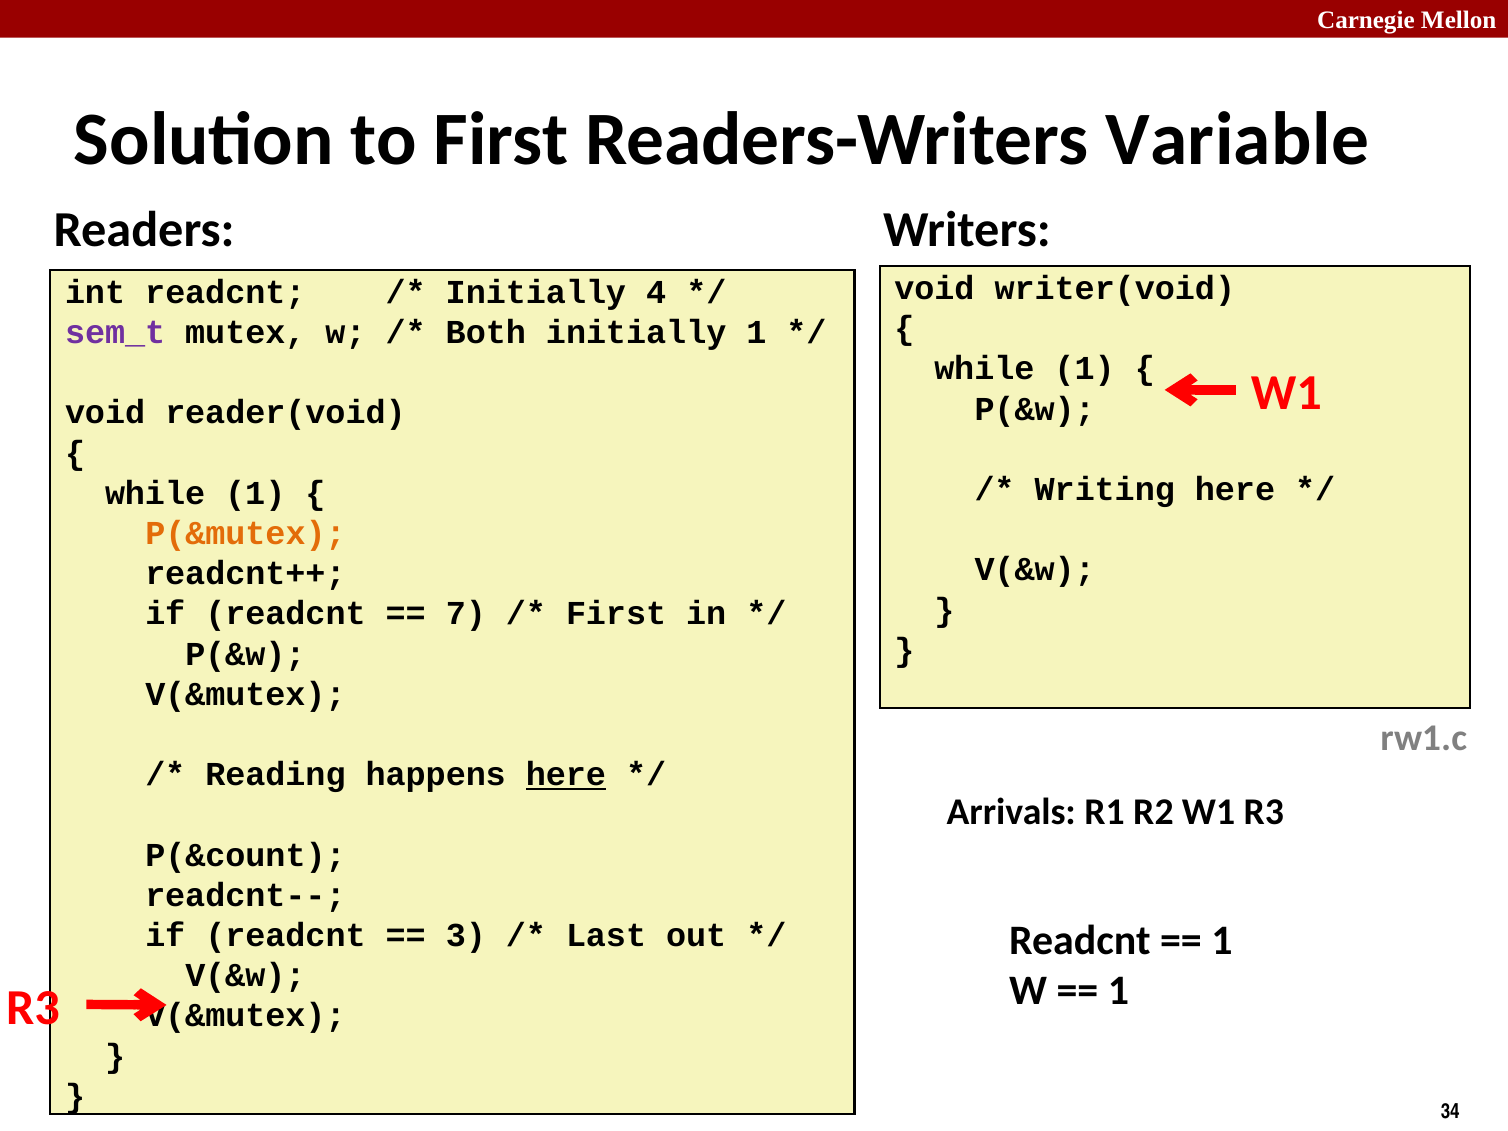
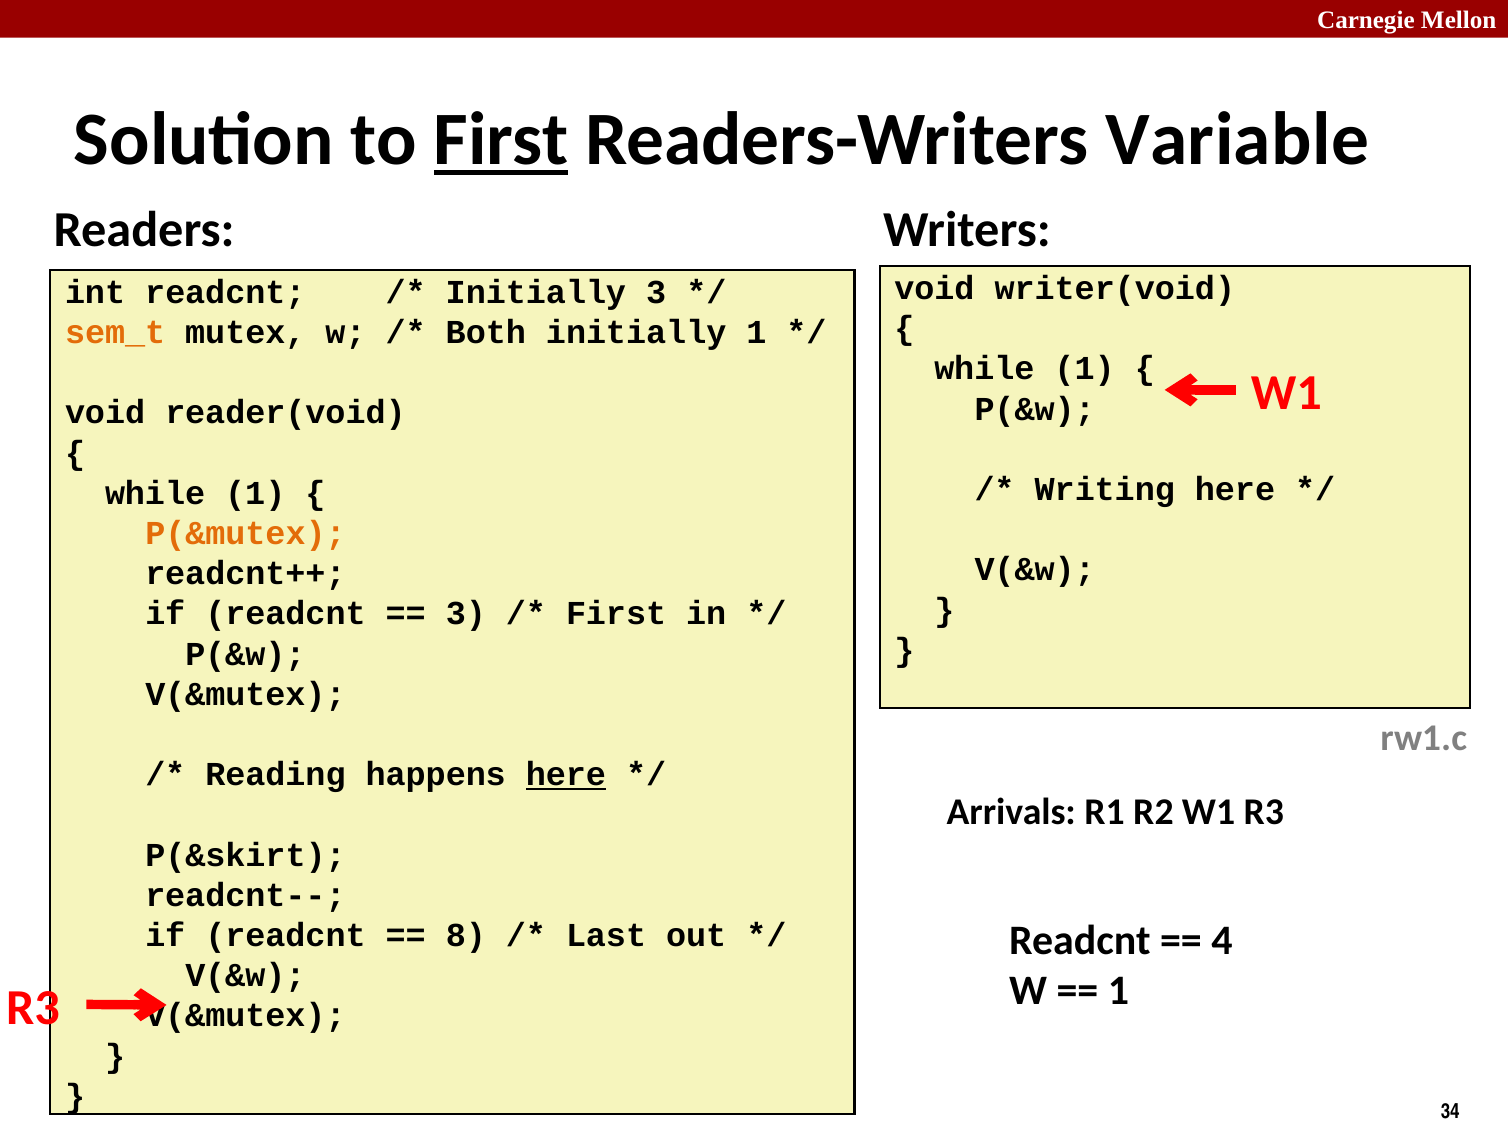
First underline: none -> present (501, 140)
Initially 4: 4 -> 3 (656, 292)
sem_t colour: purple -> orange (115, 333)
7: 7 -> 3 (466, 614)
P(&count: P(&count -> P(&skirt (245, 855)
3: 3 -> 8 (466, 935)
1: 1 -> 4 (1222, 940)
